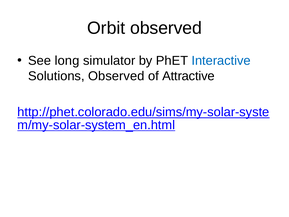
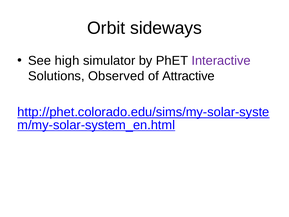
Orbit observed: observed -> sideways (166, 28)
long: long -> high (67, 61)
Interactive colour: blue -> purple (221, 61)
